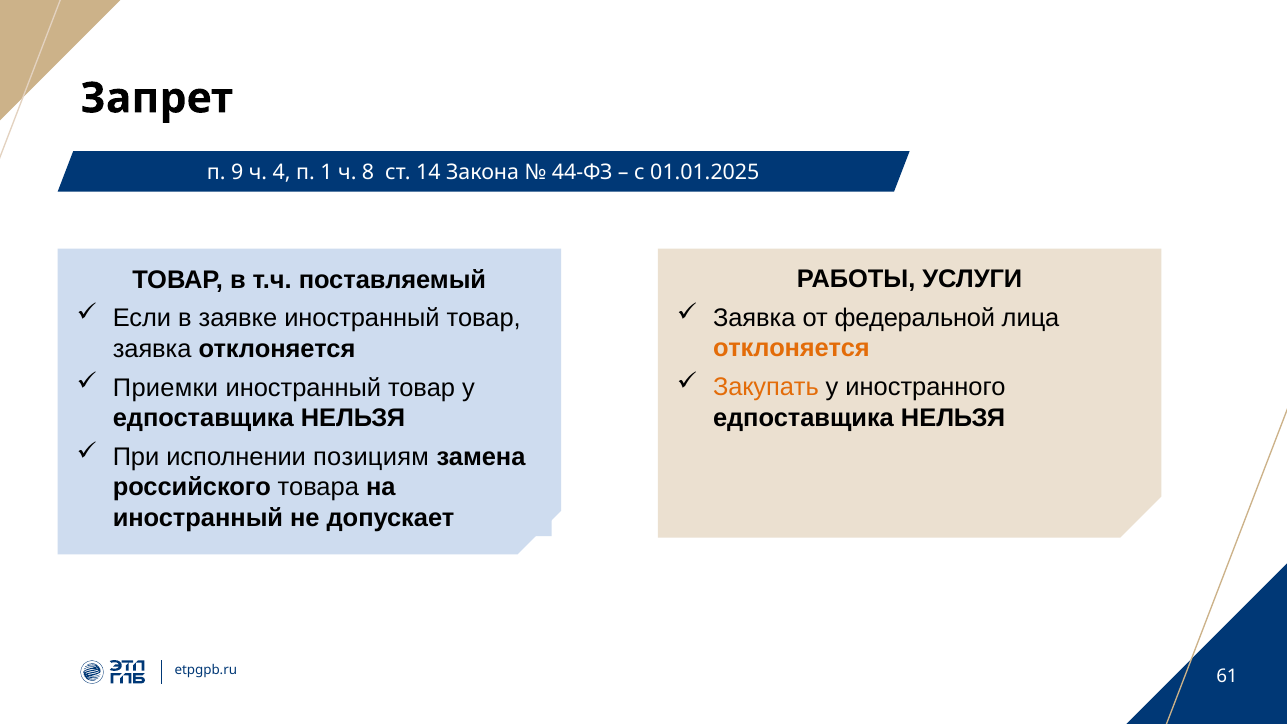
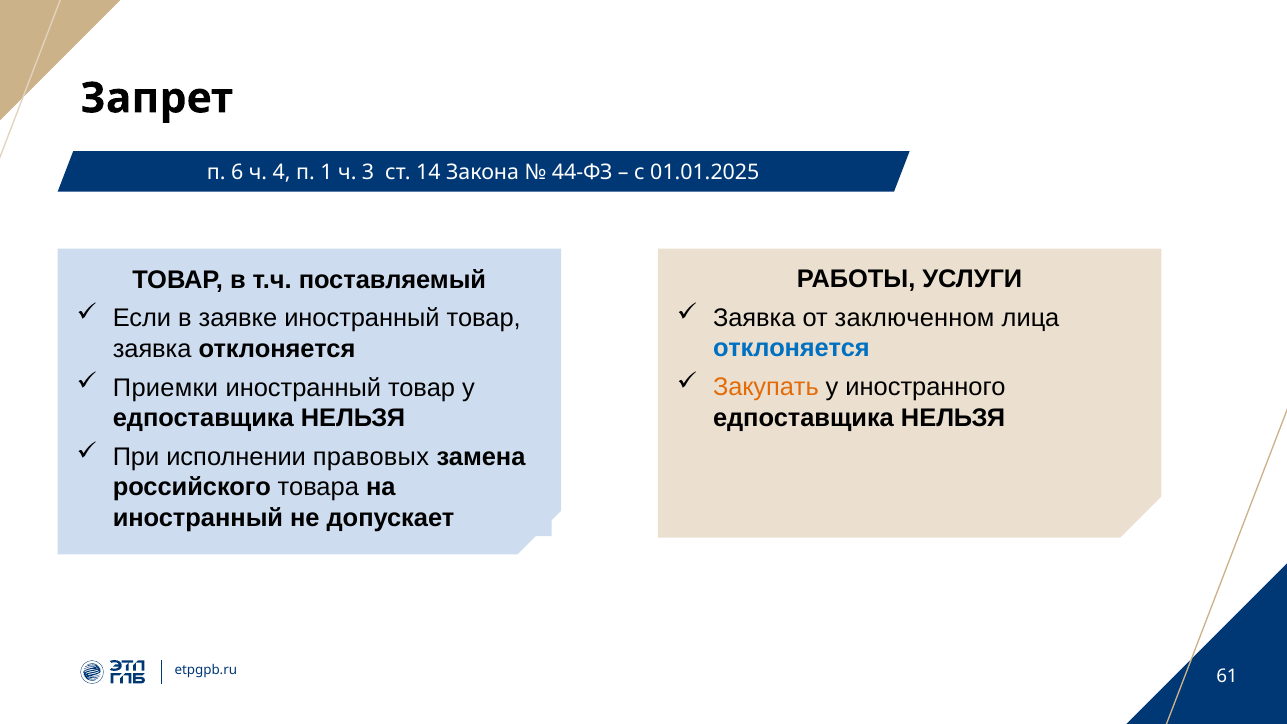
9: 9 -> 6 (237, 173)
8: 8 -> 3 (368, 173)
федеральной: федеральной -> заключенном (915, 318)
отклоняется colour: orange -> blue (791, 348)
позициям: позициям -> правовых (371, 457)
